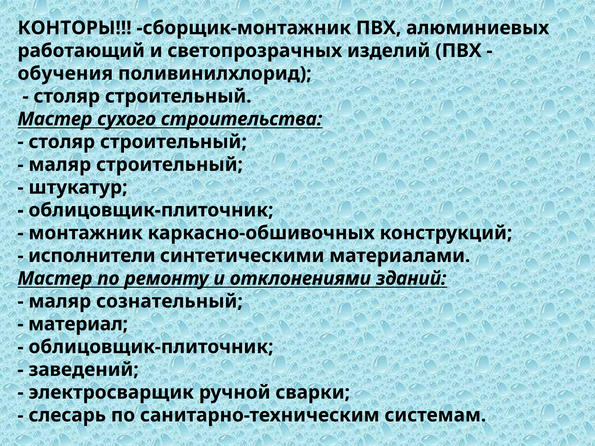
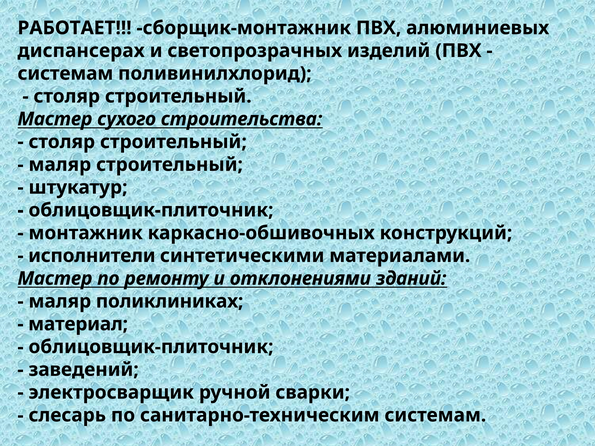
КОНТОРЫ: КОНТОРЫ -> РАБОТАЕТ (75, 28)
работающий: работающий -> диспансерах (81, 51)
обучения: обучения -> системам (65, 74)
сознательный: сознательный -> поликлиниках (170, 301)
